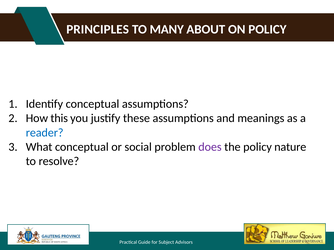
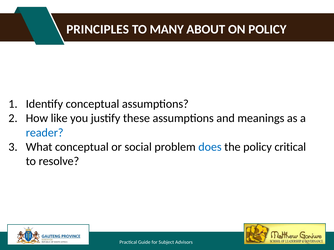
this: this -> like (59, 118)
does colour: purple -> blue (210, 147)
nature: nature -> critical (290, 147)
